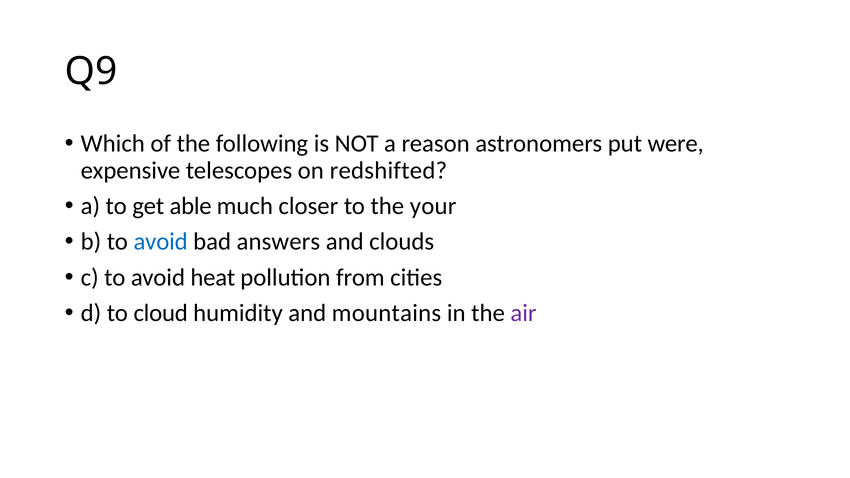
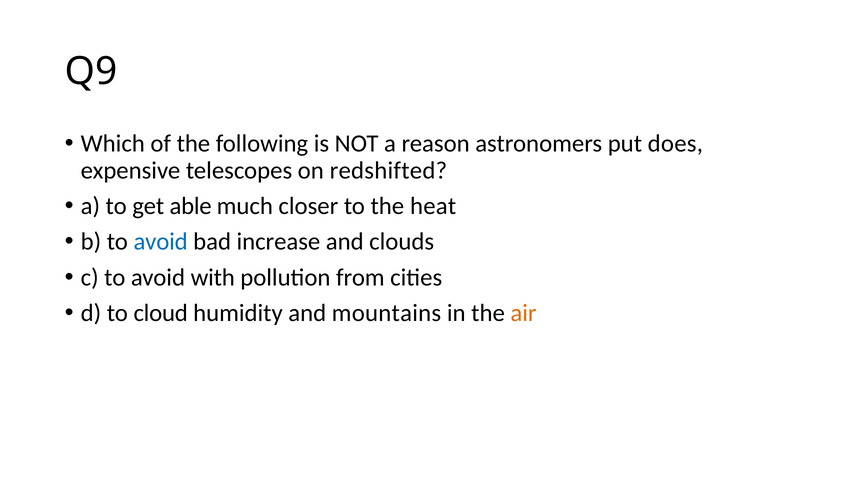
were: were -> does (675, 144)
your: your -> heat (433, 206)
answers: answers -> increase (278, 242)
heat: heat -> with (213, 277)
air colour: purple -> orange (524, 313)
